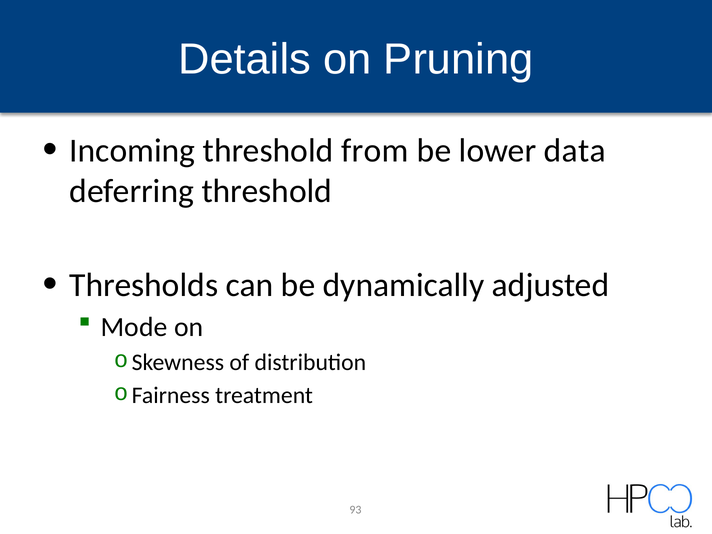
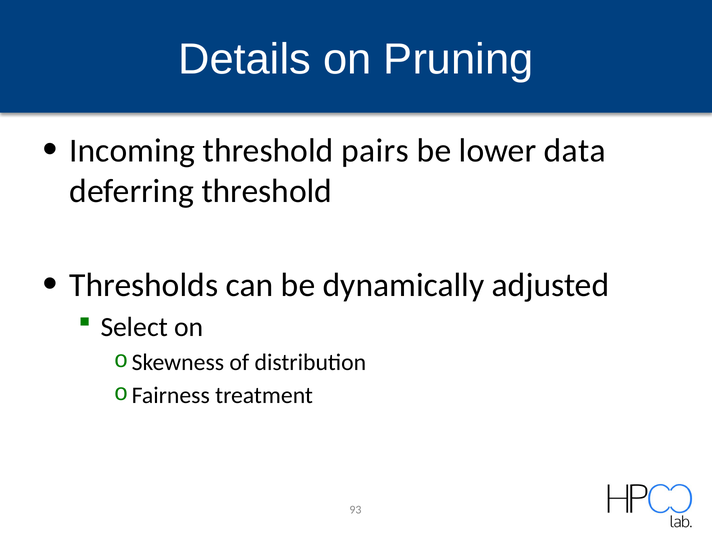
from: from -> pairs (375, 151)
Mode: Mode -> Select (134, 327)
